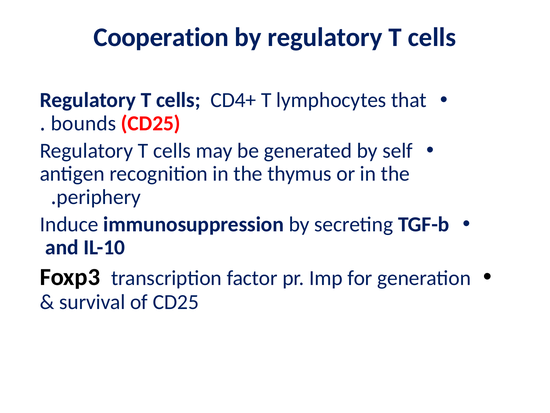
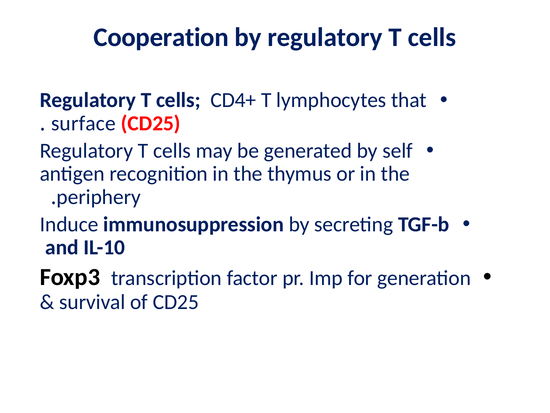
bounds: bounds -> surface (83, 123)
